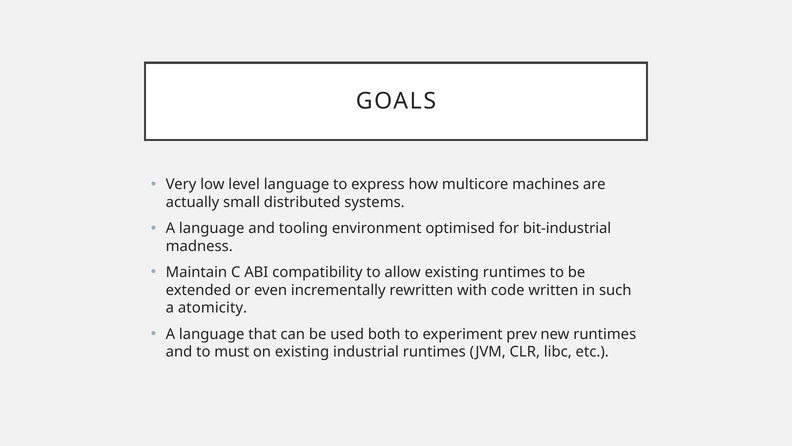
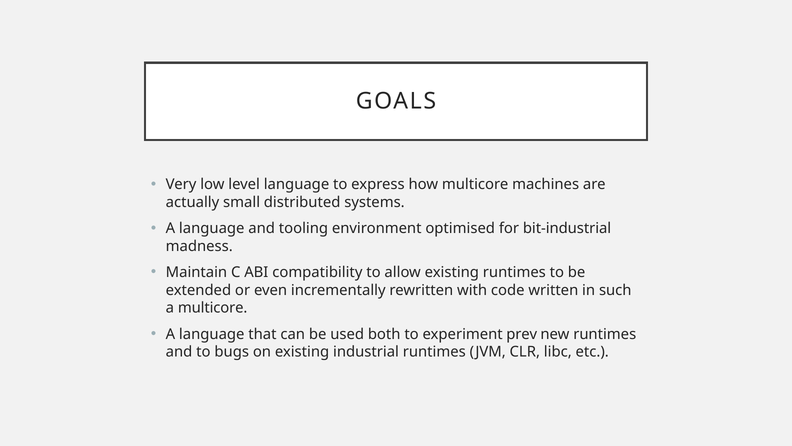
a atomicity: atomicity -> multicore (213, 308)
must: must -> bugs (232, 352)
